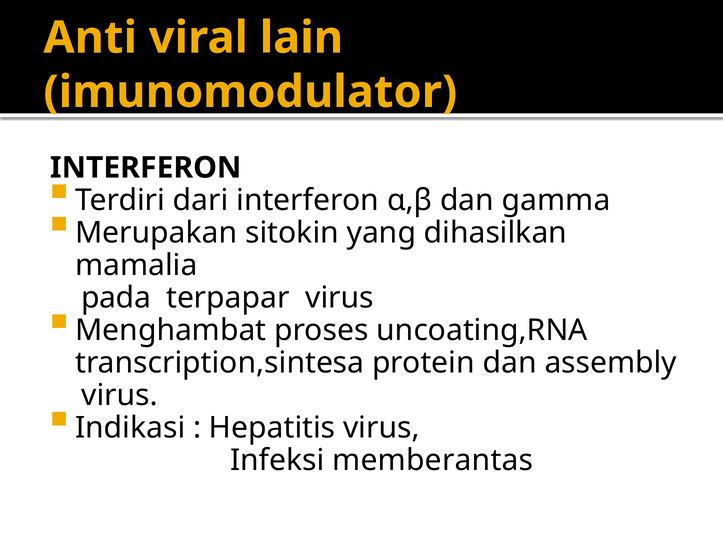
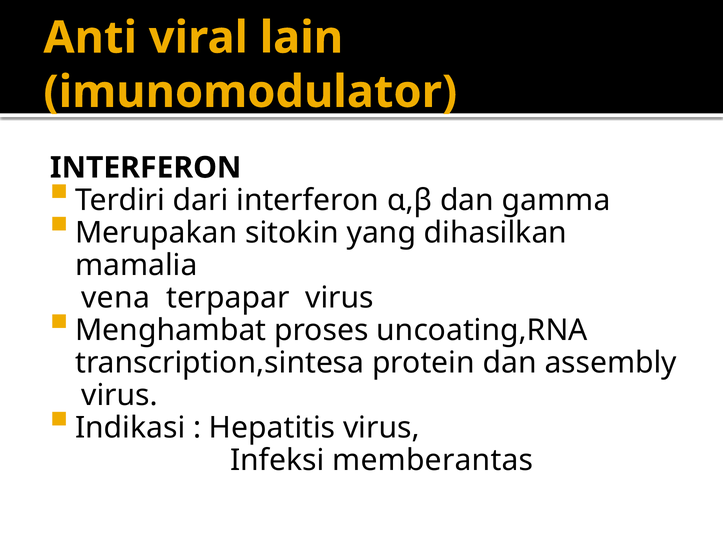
pada: pada -> vena (116, 298)
